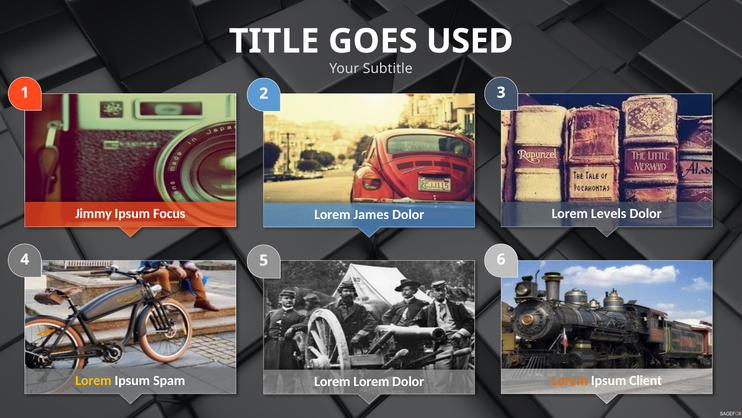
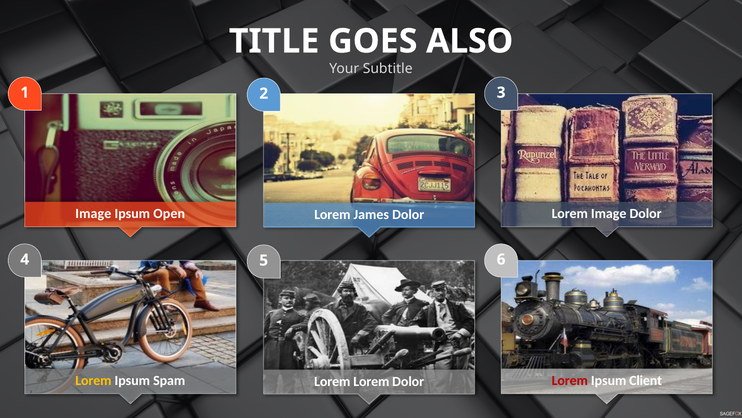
USED: USED -> ALSO (470, 41)
Jimmy: Jimmy -> Image (93, 214)
Focus: Focus -> Open (169, 214)
Lorem Levels: Levels -> Image (609, 214)
Lorem colour: orange -> red (570, 380)
